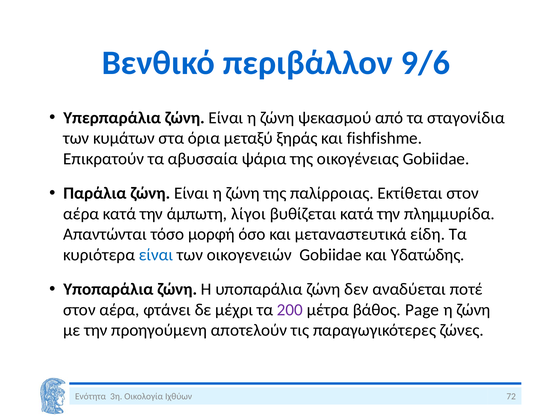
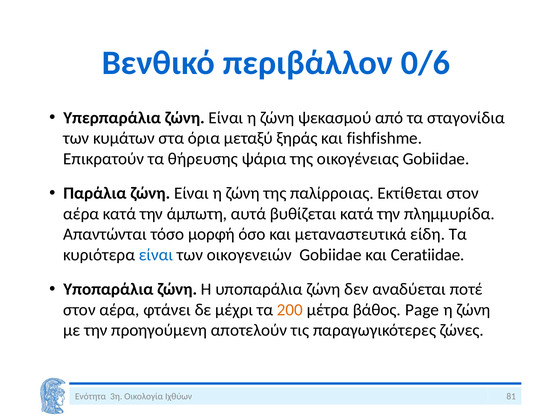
9/6: 9/6 -> 0/6 (425, 63)
αβυσσαία: αβυσσαία -> θήρευσης (203, 159)
λίγοι: λίγοι -> αυτά (249, 214)
Υδατώδης: Υδατώδης -> Ceratiidae (428, 255)
200 colour: purple -> orange (290, 310)
72: 72 -> 81 (511, 397)
